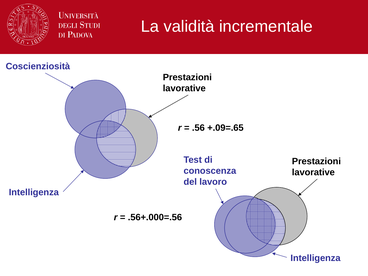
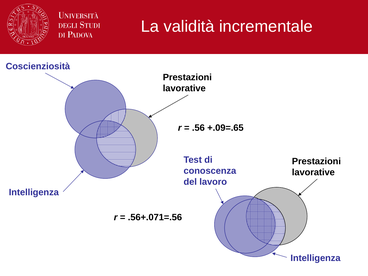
.56+.000=.56: .56+.000=.56 -> .56+.071=.56 (155, 217)
